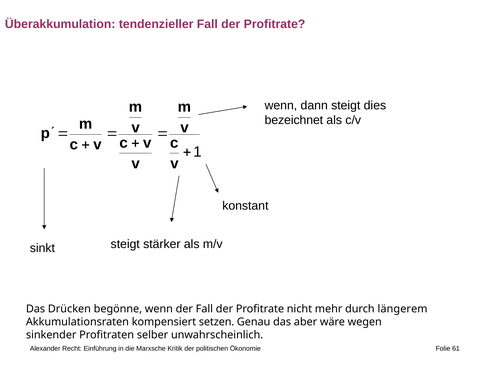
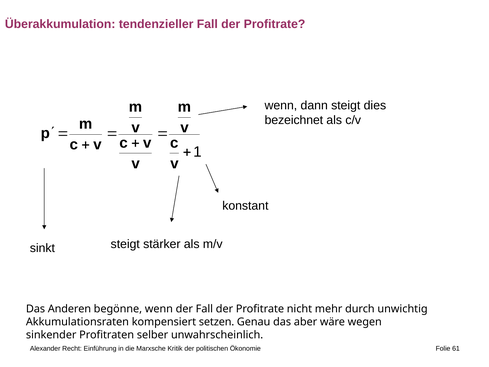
Drücken: Drücken -> Anderen (69, 309)
längerem: längerem -> unwichtig (403, 309)
